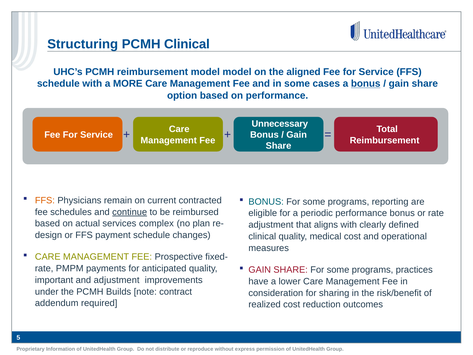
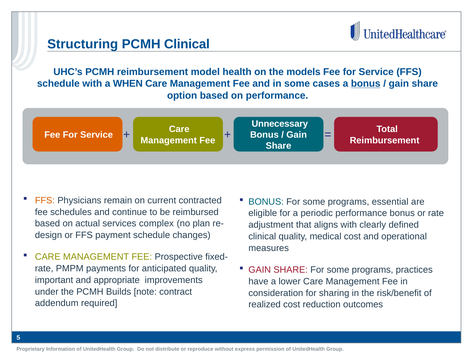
model model: model -> health (237, 72)
aligned: aligned -> models (303, 72)
MORE: MORE -> WHEN (128, 84)
reporting: reporting -> essential (390, 202)
continue underline: present -> none (130, 212)
and adjustment: adjustment -> appropriate (117, 280)
